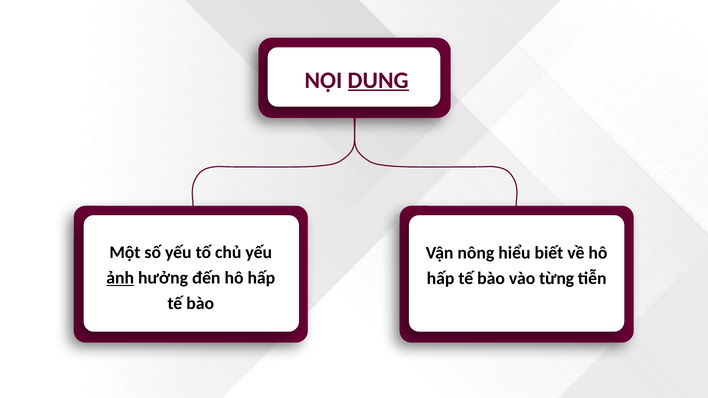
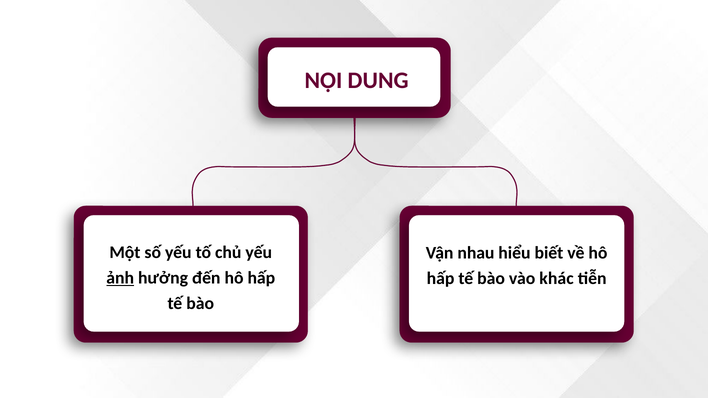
DUNG underline: present -> none (378, 80)
nông: nông -> nhau (476, 253)
từng: từng -> khác (557, 278)
